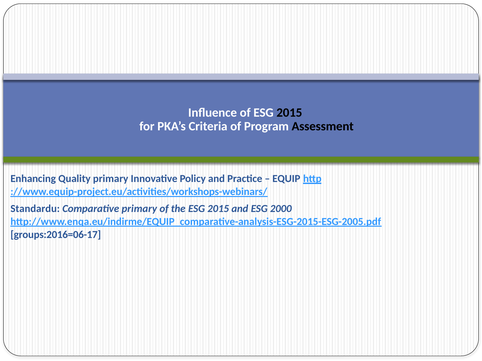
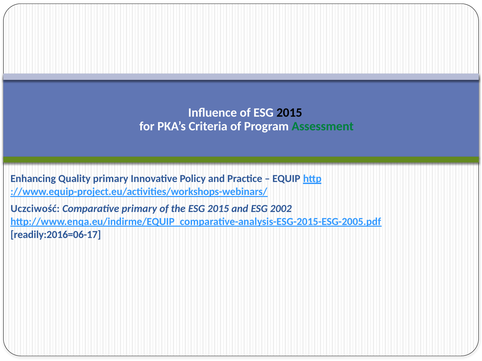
Assessment colour: black -> green (323, 127)
Standardu: Standardu -> Uczciwość (35, 209)
2000: 2000 -> 2002 (281, 209)
groups:2016=06-17: groups:2016=06-17 -> readily:2016=06-17 (56, 235)
